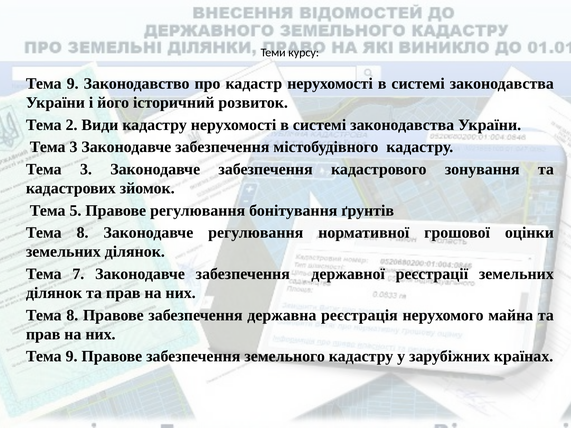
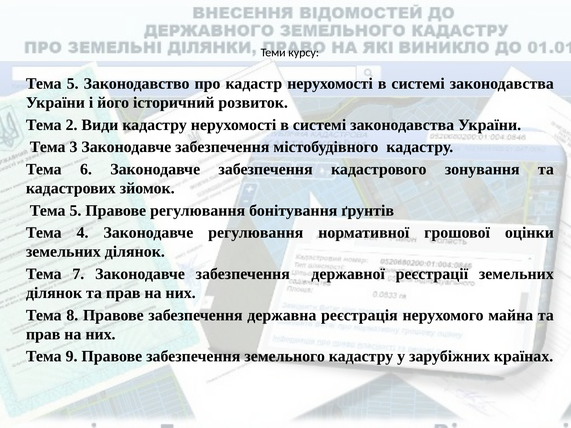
9: 9 -> 5 (73, 84)
3: 3 -> 6 (86, 169)
8: 8 -> 4 (83, 233)
